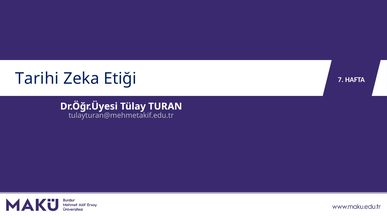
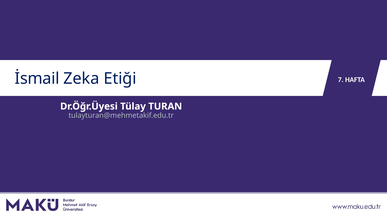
Tarihi: Tarihi -> İsmail (37, 79)
